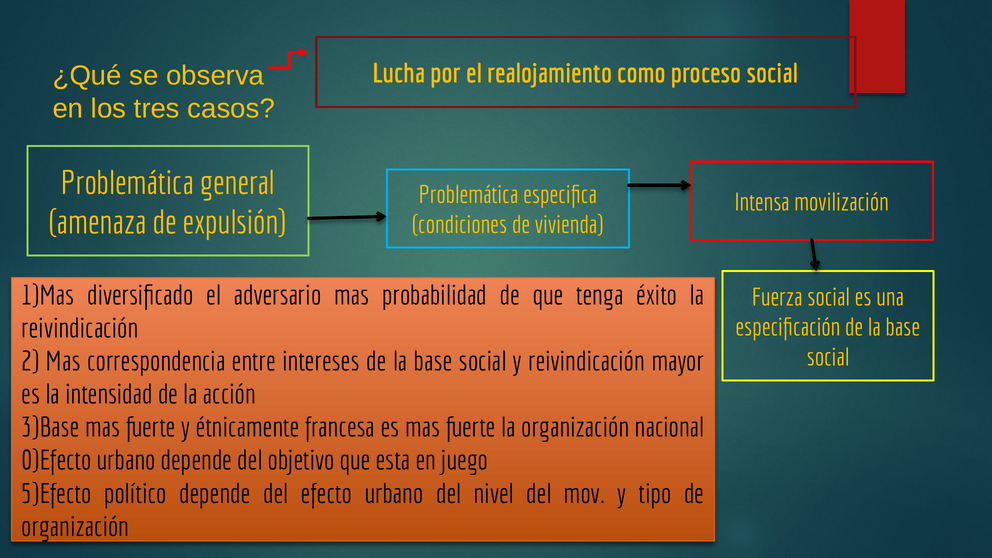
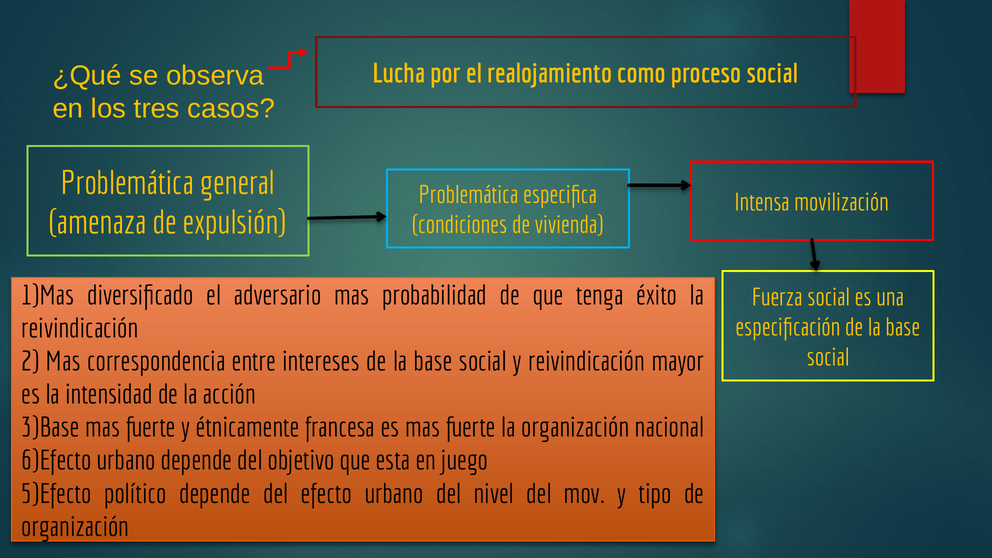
0)Efecto: 0)Efecto -> 6)Efecto (56, 461)
